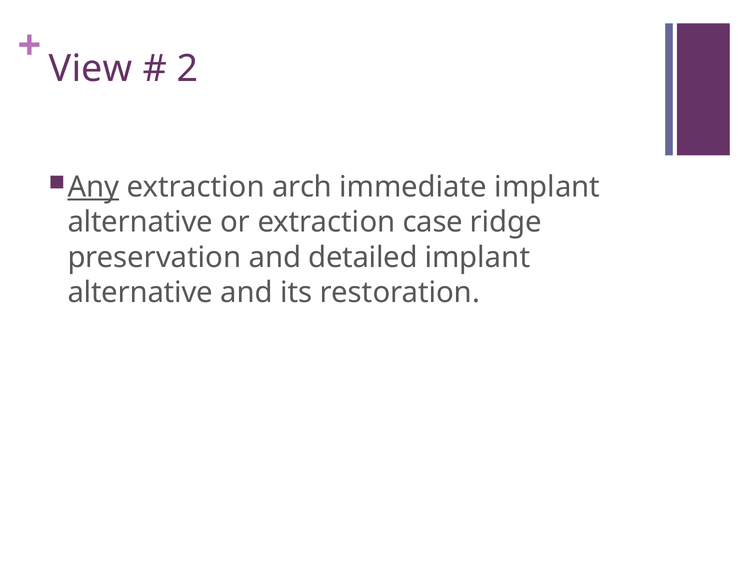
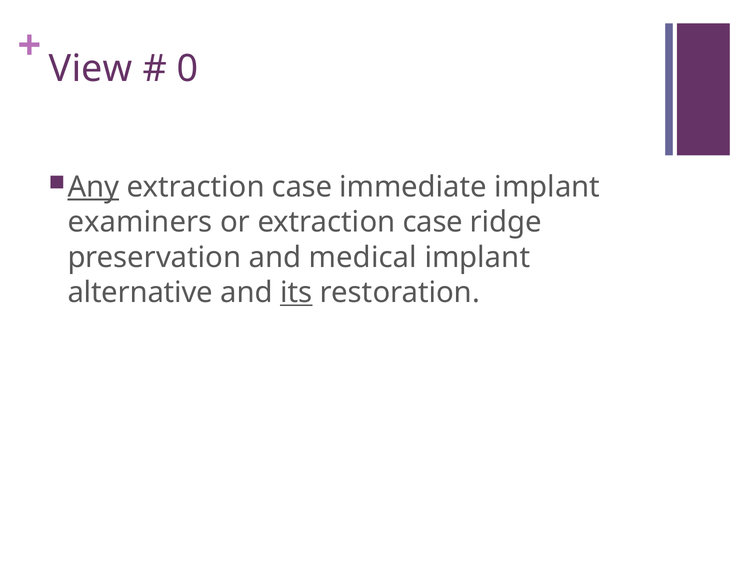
2: 2 -> 0 (188, 69)
arch: arch -> case (302, 187)
alternative: alternative -> examiners (140, 222)
detailed: detailed -> medical (363, 257)
its underline: none -> present (296, 292)
